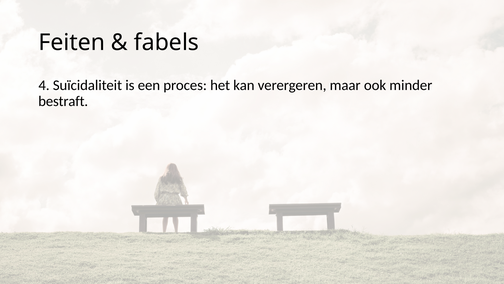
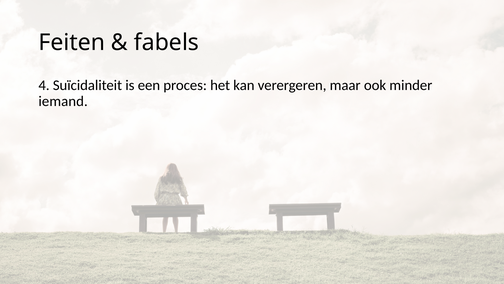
bestraft: bestraft -> iemand (63, 101)
